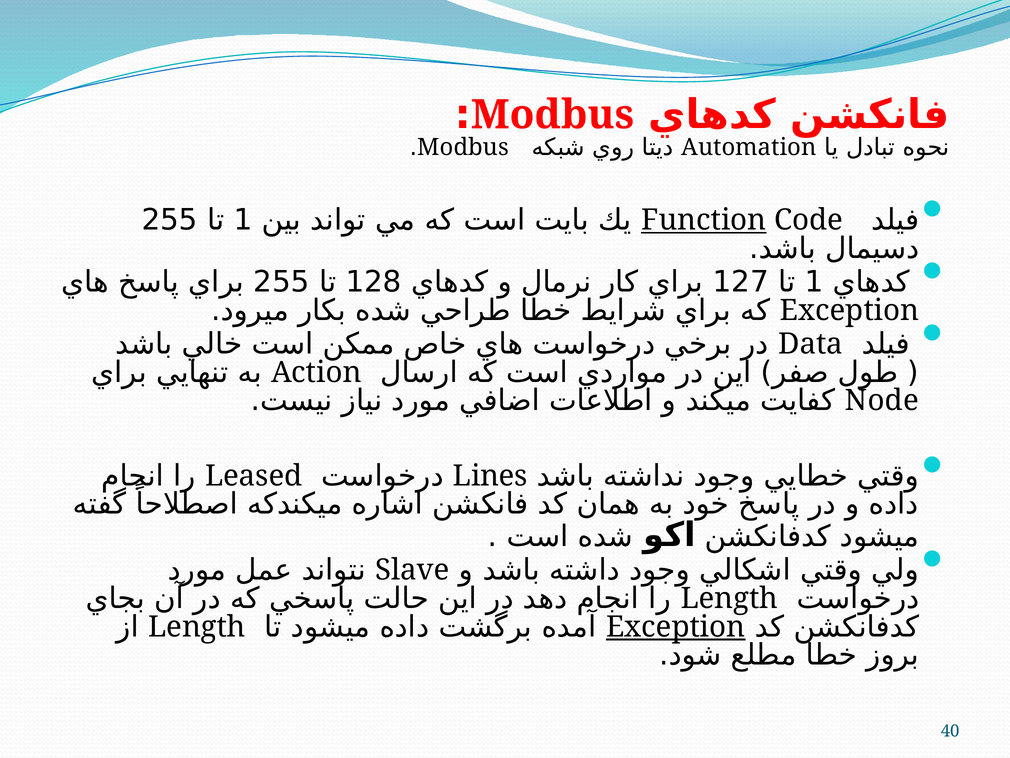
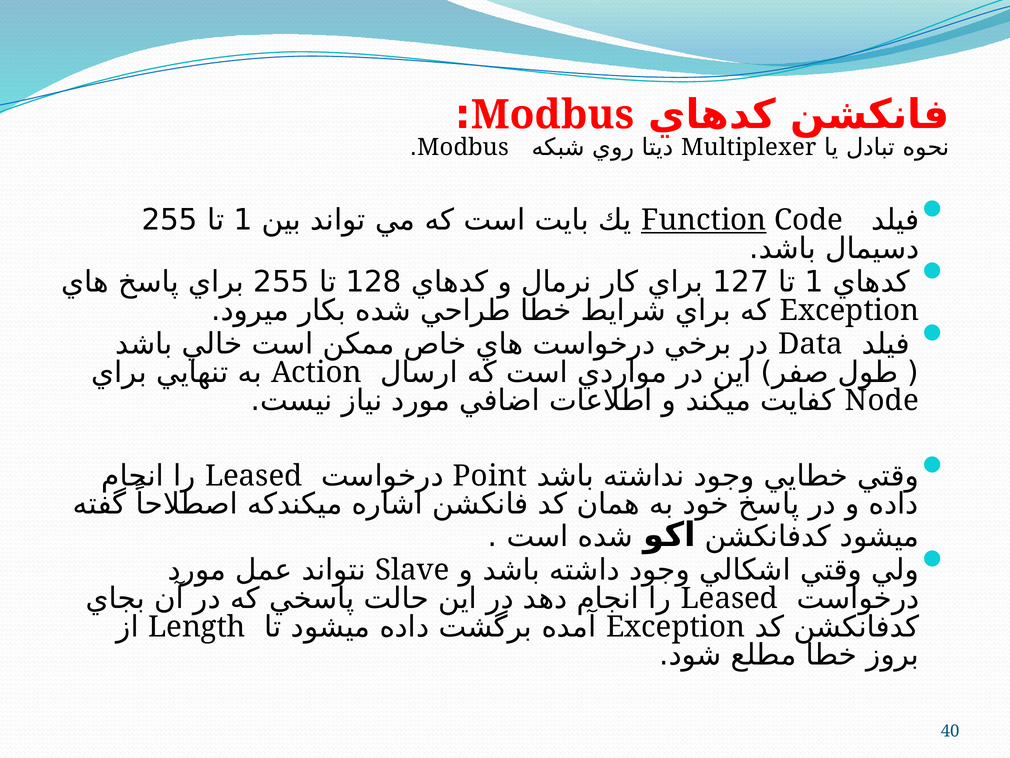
Automation: Automation -> Multiplexer (749, 147)
Lines: Lines -> Point (490, 476)
Length: Length -> Leased (729, 598)
Exception underline: present -> none (676, 626)
